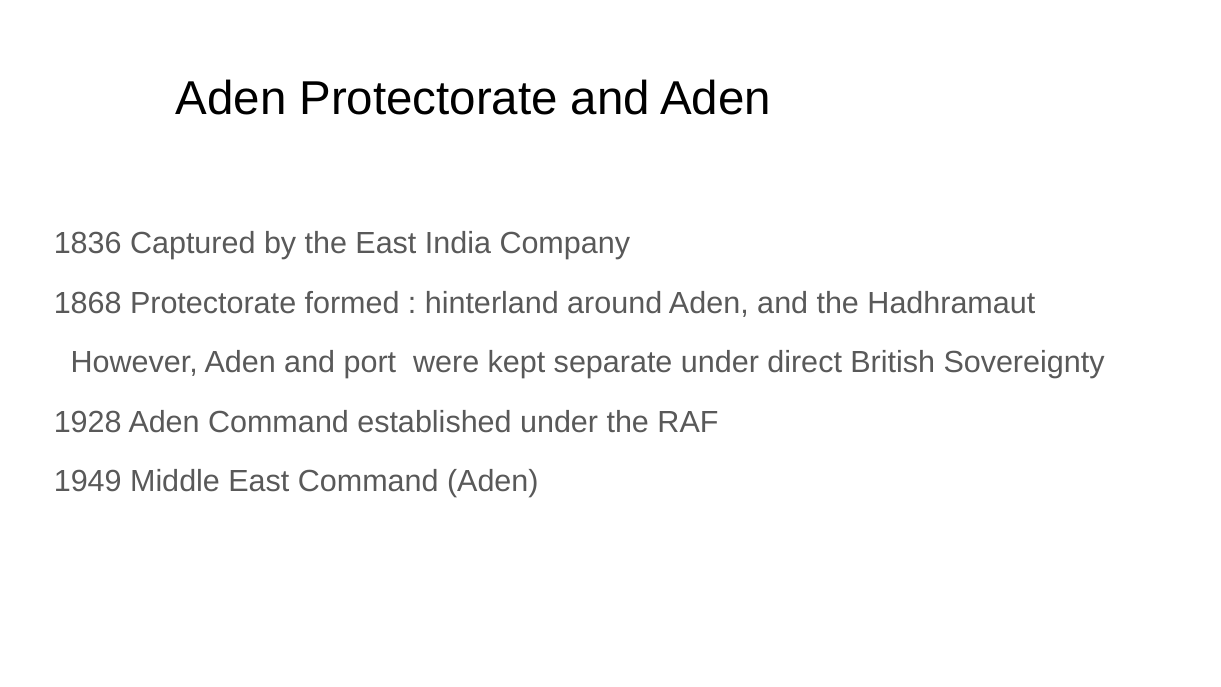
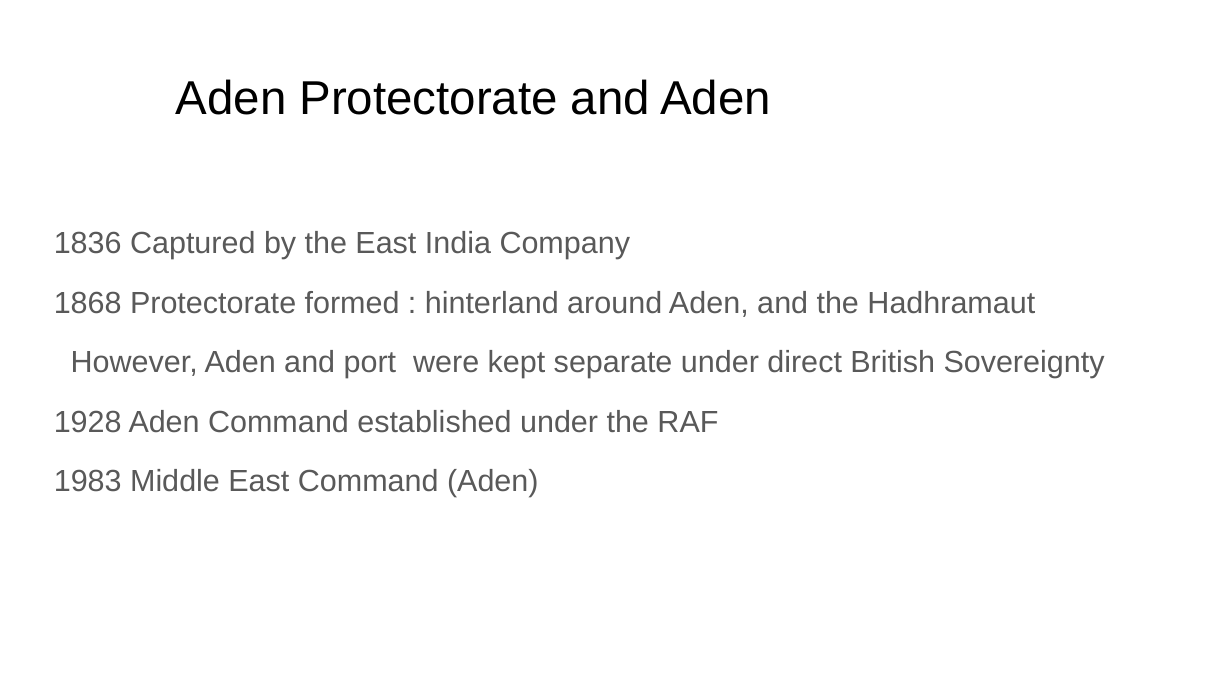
1949: 1949 -> 1983 (88, 482)
